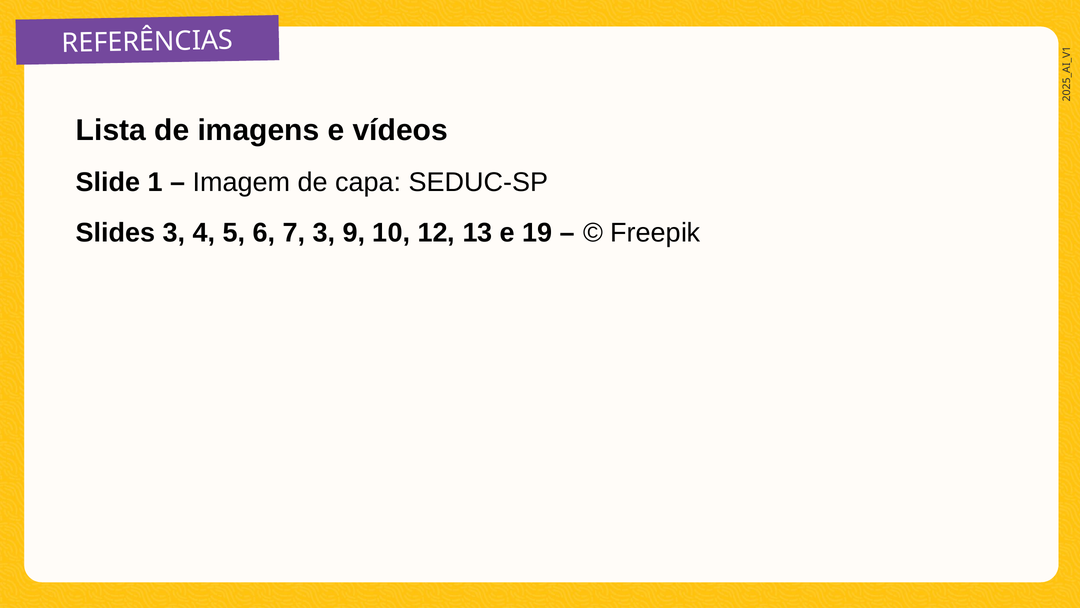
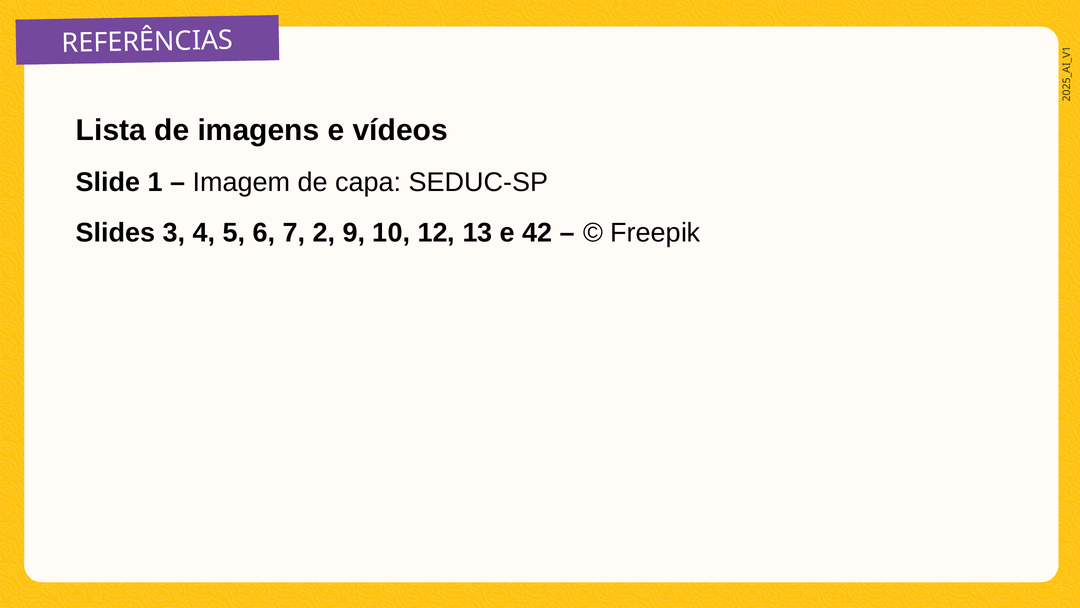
7 3: 3 -> 2 (324, 232)
19: 19 -> 42 (537, 232)
